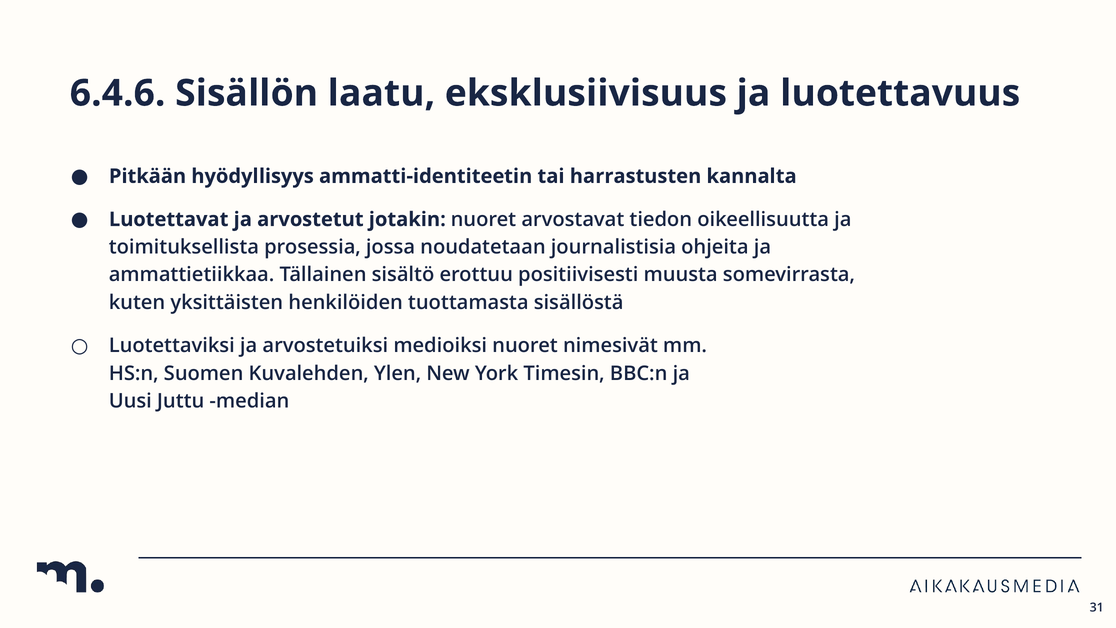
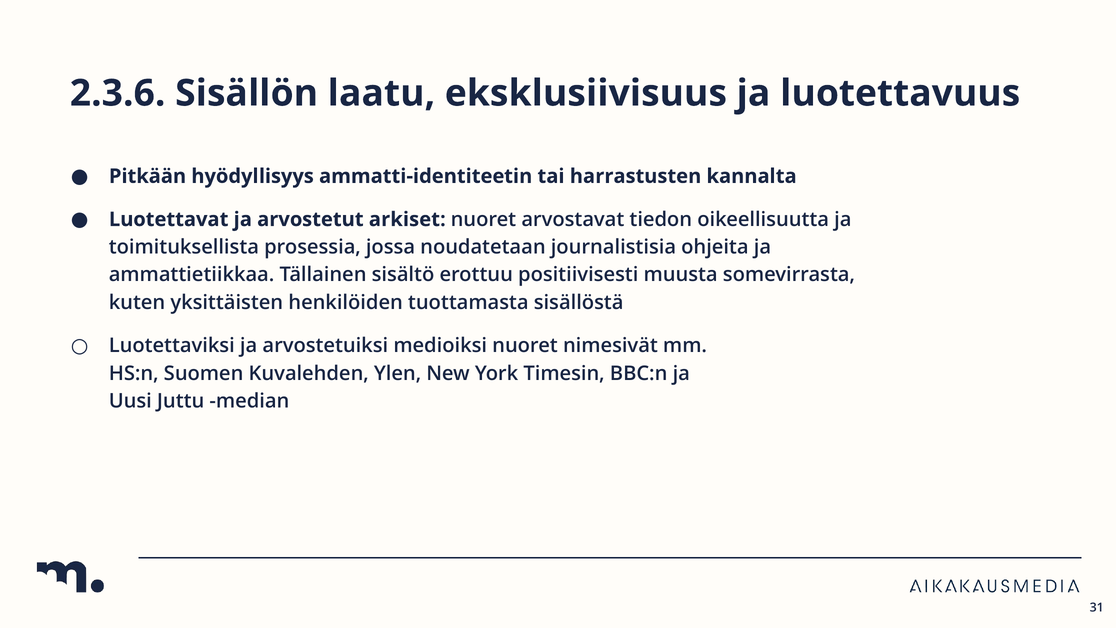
6.4.6: 6.4.6 -> 2.3.6 (118, 93)
jotakin: jotakin -> arkiset (407, 219)
